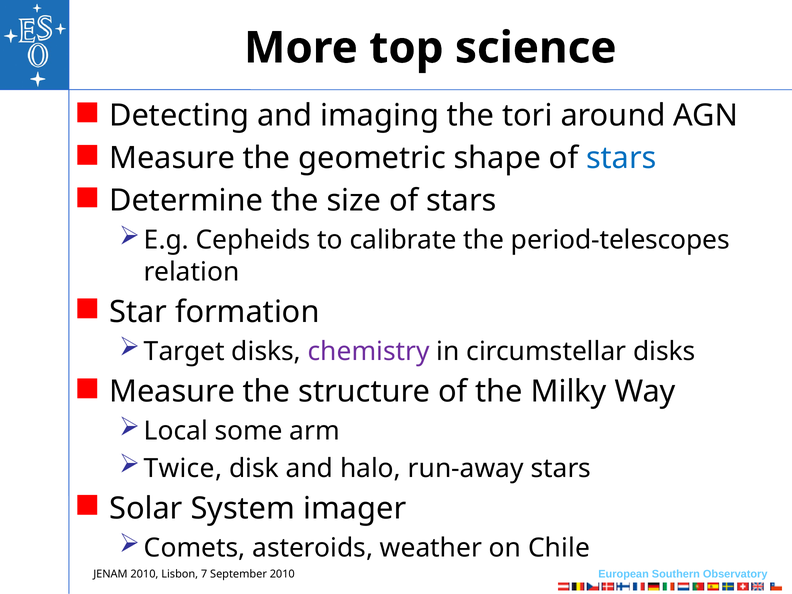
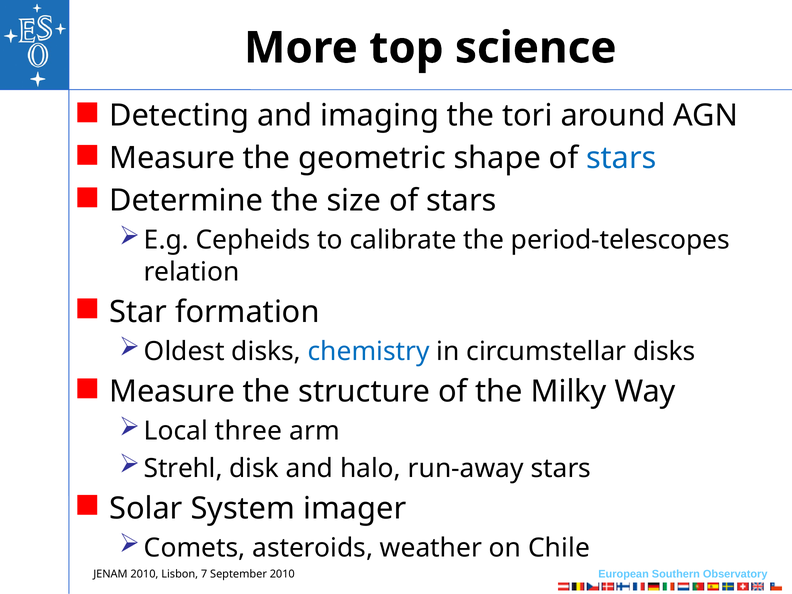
Target: Target -> Oldest (184, 352)
chemistry colour: purple -> blue (369, 352)
some: some -> three (249, 431)
Twice: Twice -> Strehl (183, 468)
